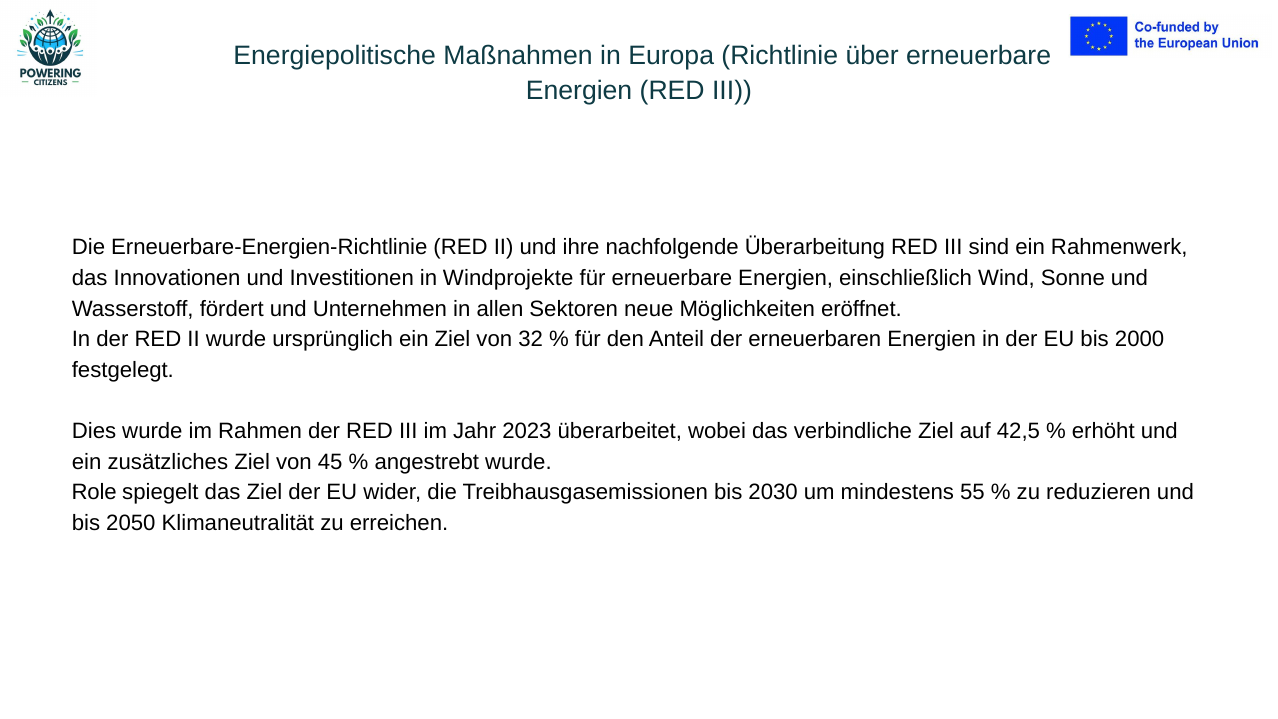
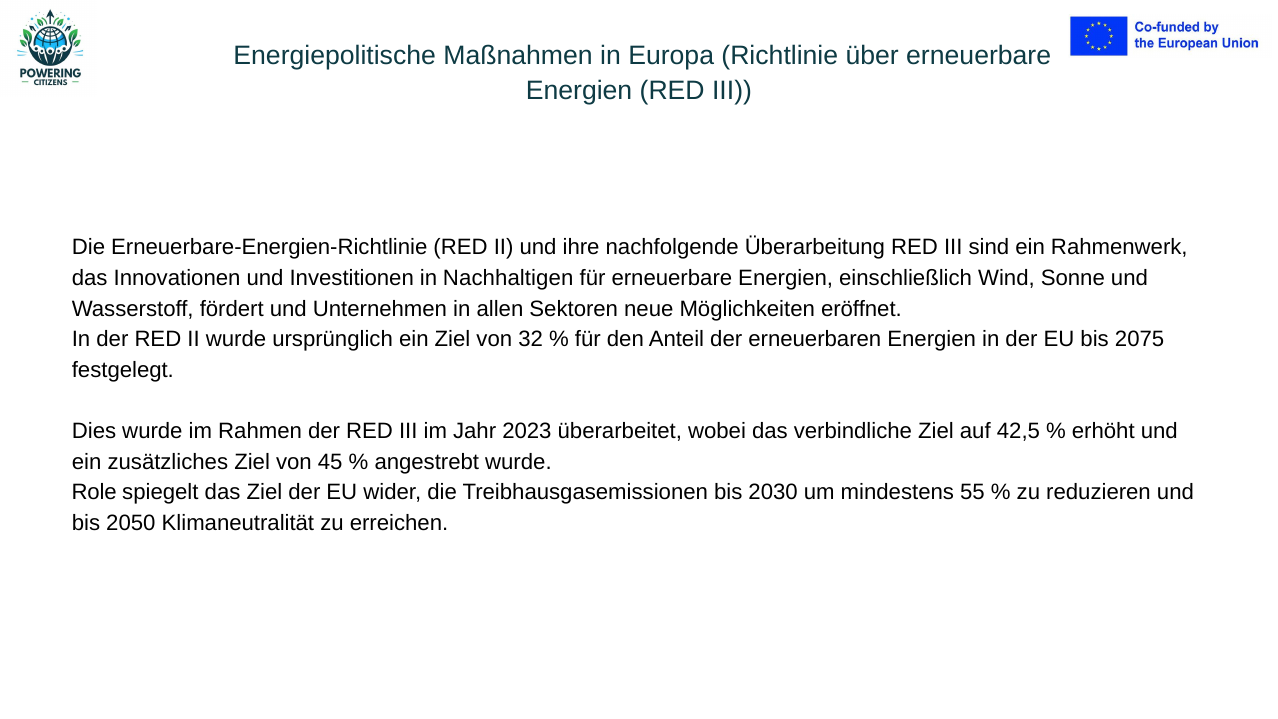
Windprojekte: Windprojekte -> Nachhaltigen (508, 278)
2000: 2000 -> 2075 (1140, 339)
